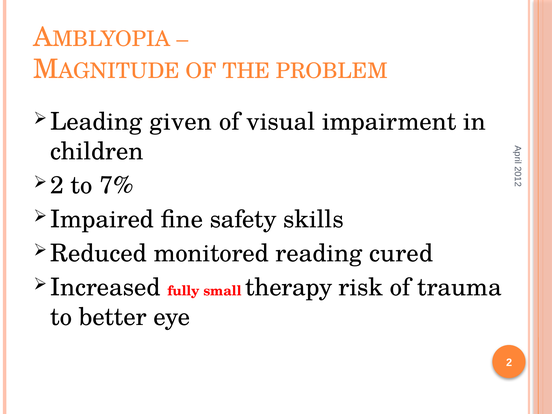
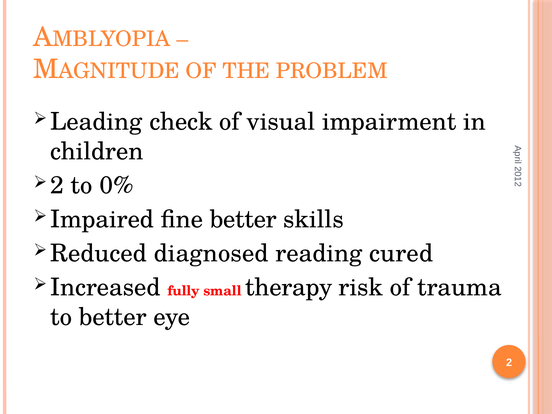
given: given -> check (181, 122)
7%: 7% -> 0% (116, 185)
fine safety: safety -> better (243, 219)
monitored: monitored -> diagnosed (211, 253)
